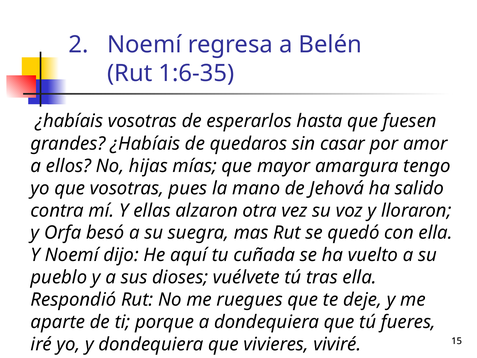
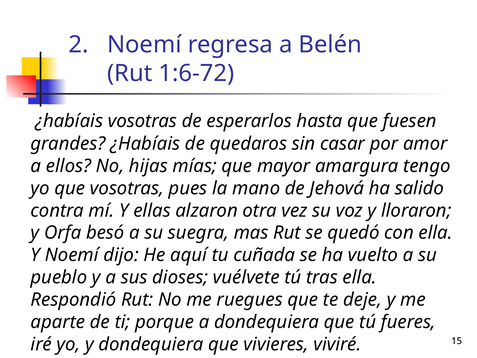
1:6-35: 1:6-35 -> 1:6-72 (196, 73)
